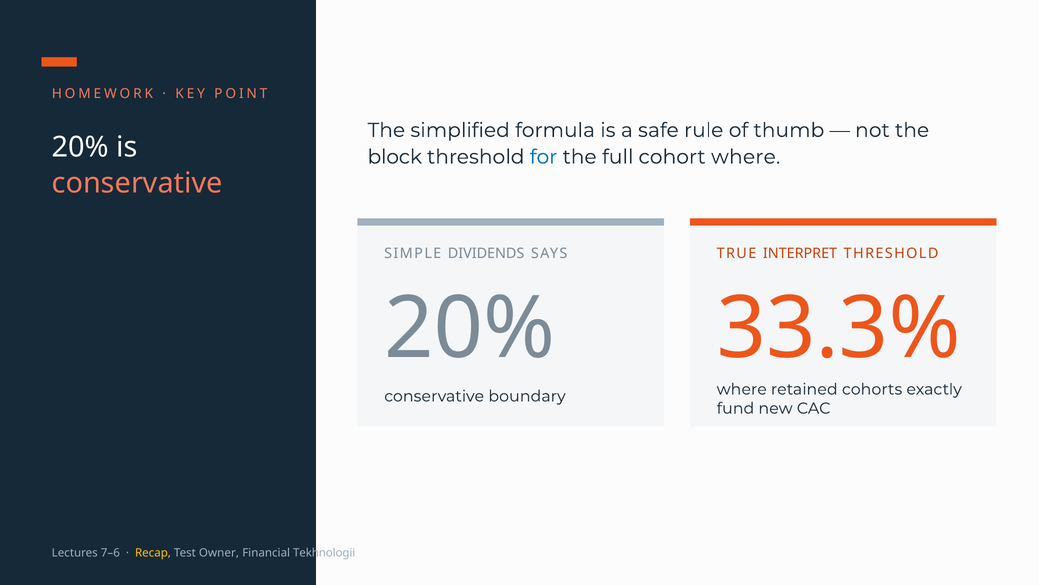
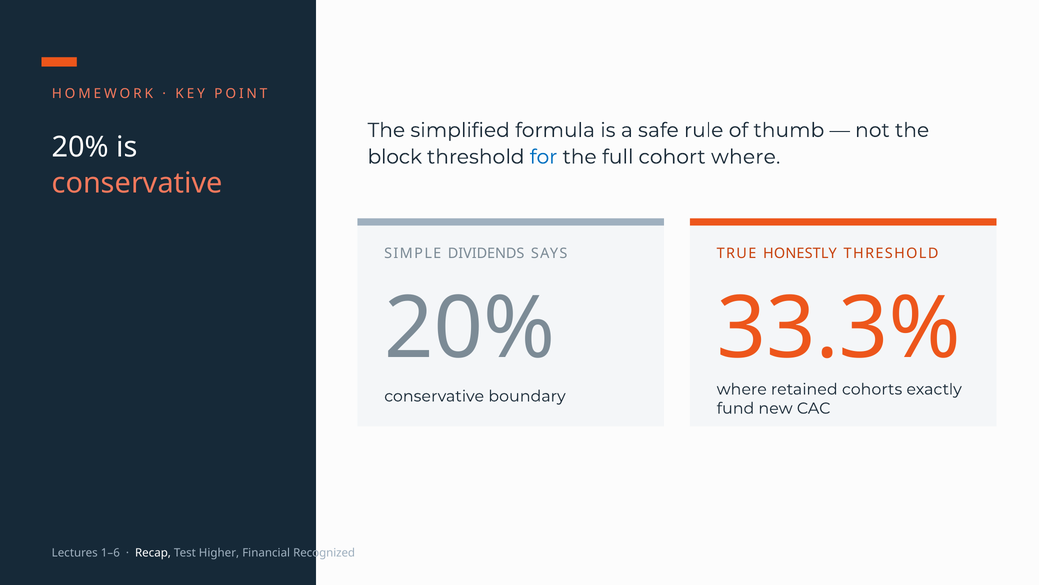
INTERPRET: INTERPRET -> HONESTLY (800, 253)
7–6: 7–6 -> 1–6 (110, 552)
Recap colour: yellow -> white (153, 552)
Owner: Owner -> Higher (219, 552)
Tekhnologii: Tekhnologii -> Recognized (324, 552)
